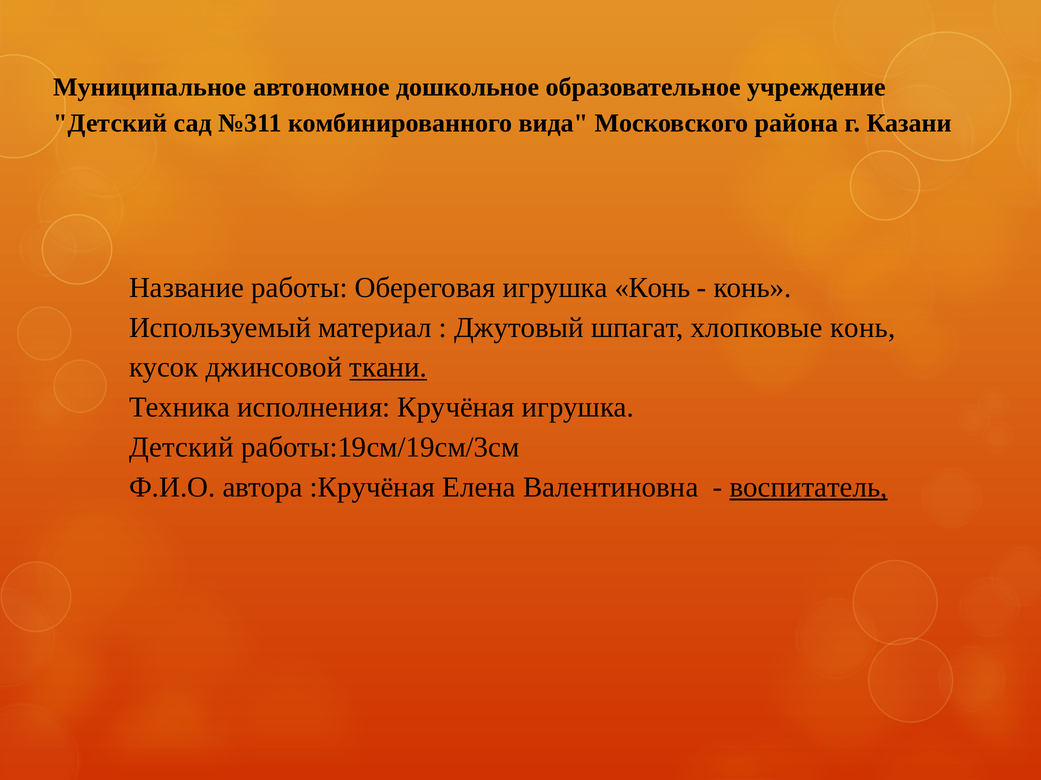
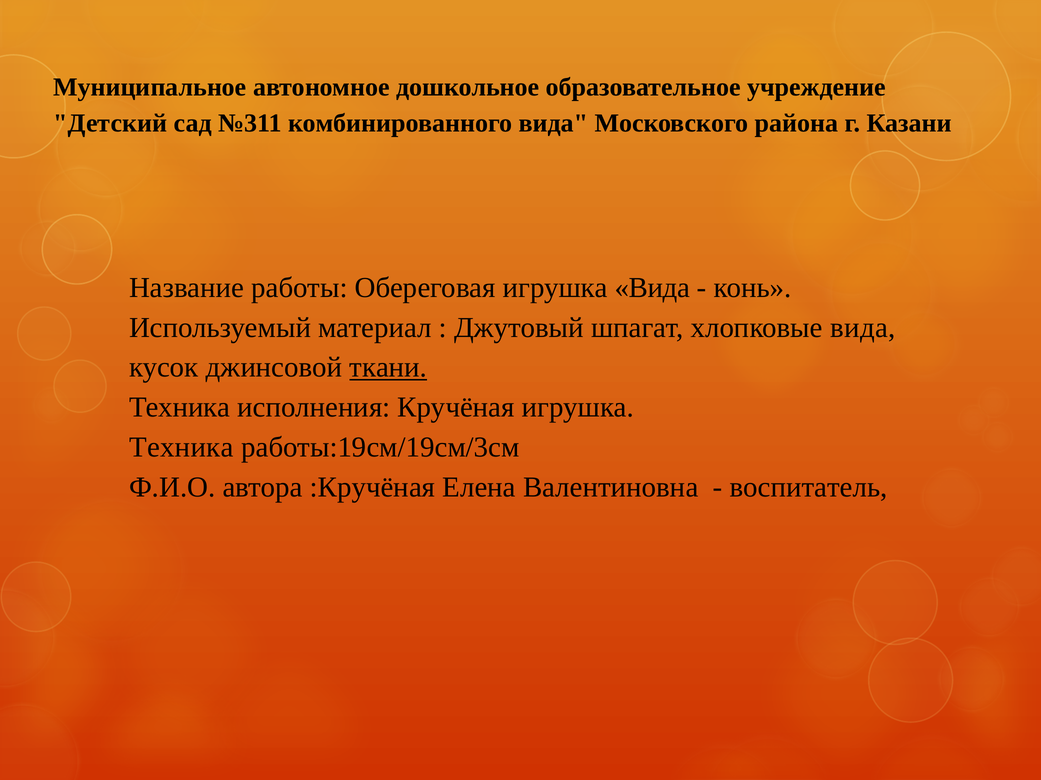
игрушка Конь: Конь -> Вида (652, 288)
хлопковые конь: конь -> вида (863, 328)
Детский: Детский -> Техника (181, 448)
воспитатель underline: present -> none (809, 487)
